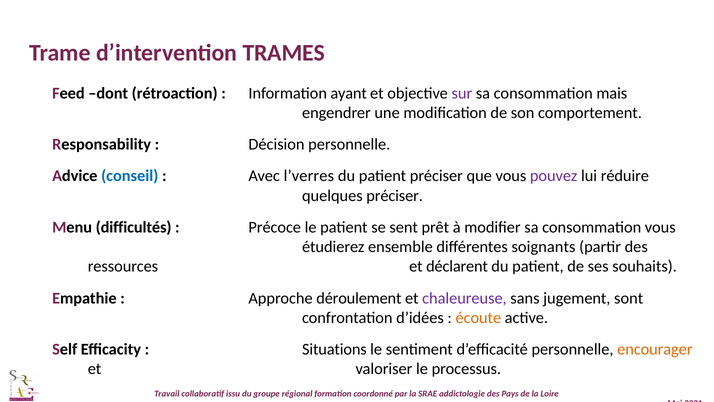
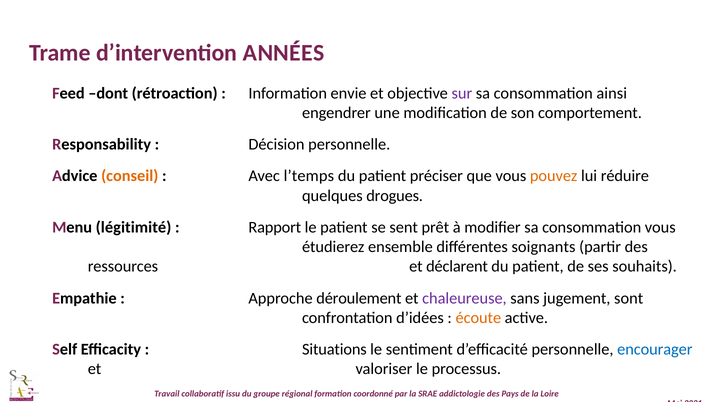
TRAMES: TRAMES -> ANNÉES (284, 53)
ayant: ayant -> envie (349, 93)
mais: mais -> ainsi (612, 93)
conseil colour: blue -> orange (130, 176)
l’verres: l’verres -> l’temps (309, 176)
pouvez colour: purple -> orange (554, 176)
quelques préciser: préciser -> drogues (395, 196)
difficultés: difficultés -> légitimité (134, 227)
Précoce: Précoce -> Rapport (275, 227)
encourager colour: orange -> blue (655, 349)
